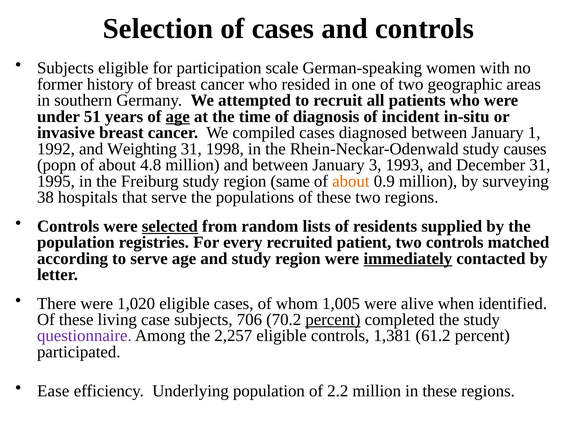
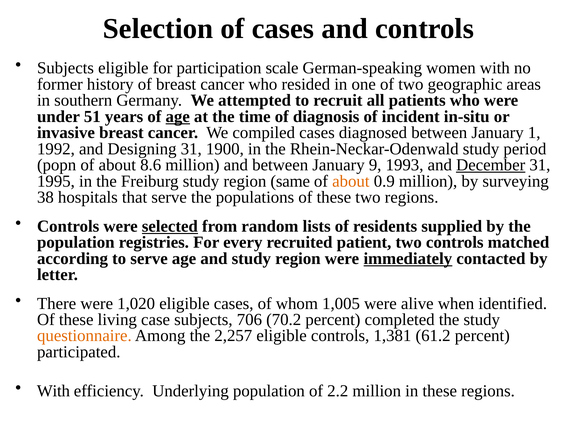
Weighting: Weighting -> Designing (142, 149)
1998: 1998 -> 1900 (225, 149)
causes: causes -> period (525, 149)
4.8: 4.8 -> 8.6 (151, 165)
3: 3 -> 9 (375, 165)
December underline: none -> present (491, 165)
percent underline: present -> none (333, 319)
questionnaire colour: purple -> orange (84, 336)
Ease: Ease -> With (53, 391)
